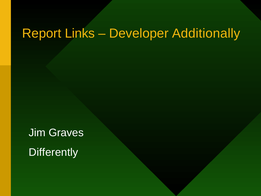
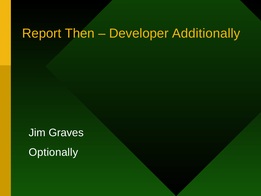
Links: Links -> Then (80, 33)
Differently: Differently -> Optionally (53, 152)
